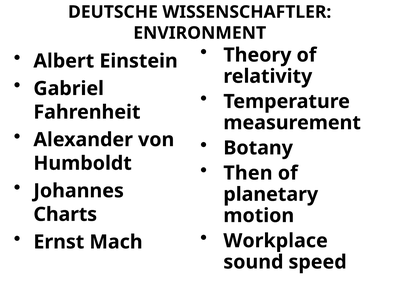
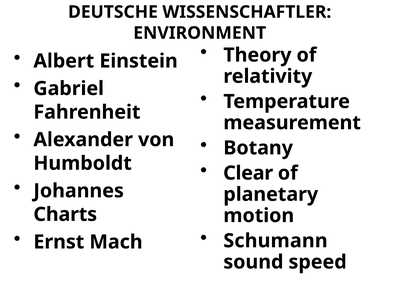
Then: Then -> Clear (248, 173)
Workplace: Workplace -> Schumann (275, 241)
